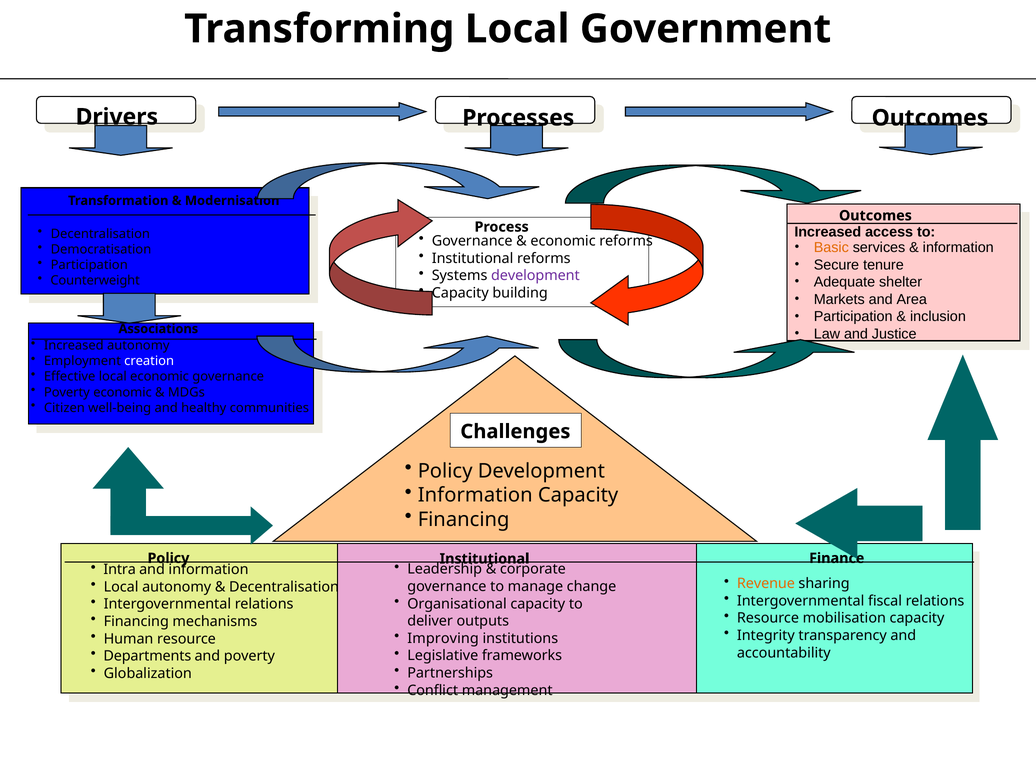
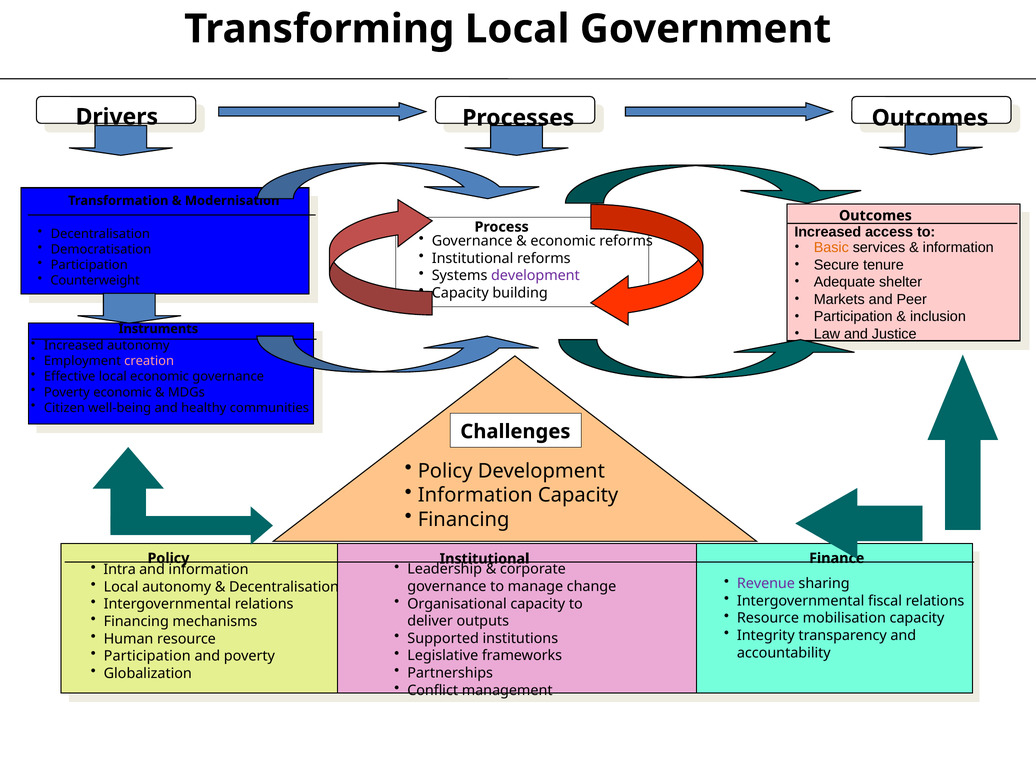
Area: Area -> Peer (912, 299)
Associations: Associations -> Instruments (158, 329)
creation colour: white -> pink (149, 361)
Revenue colour: orange -> purple (766, 584)
Improving: Improving -> Supported (443, 638)
Departments: Departments -> Participation (147, 656)
